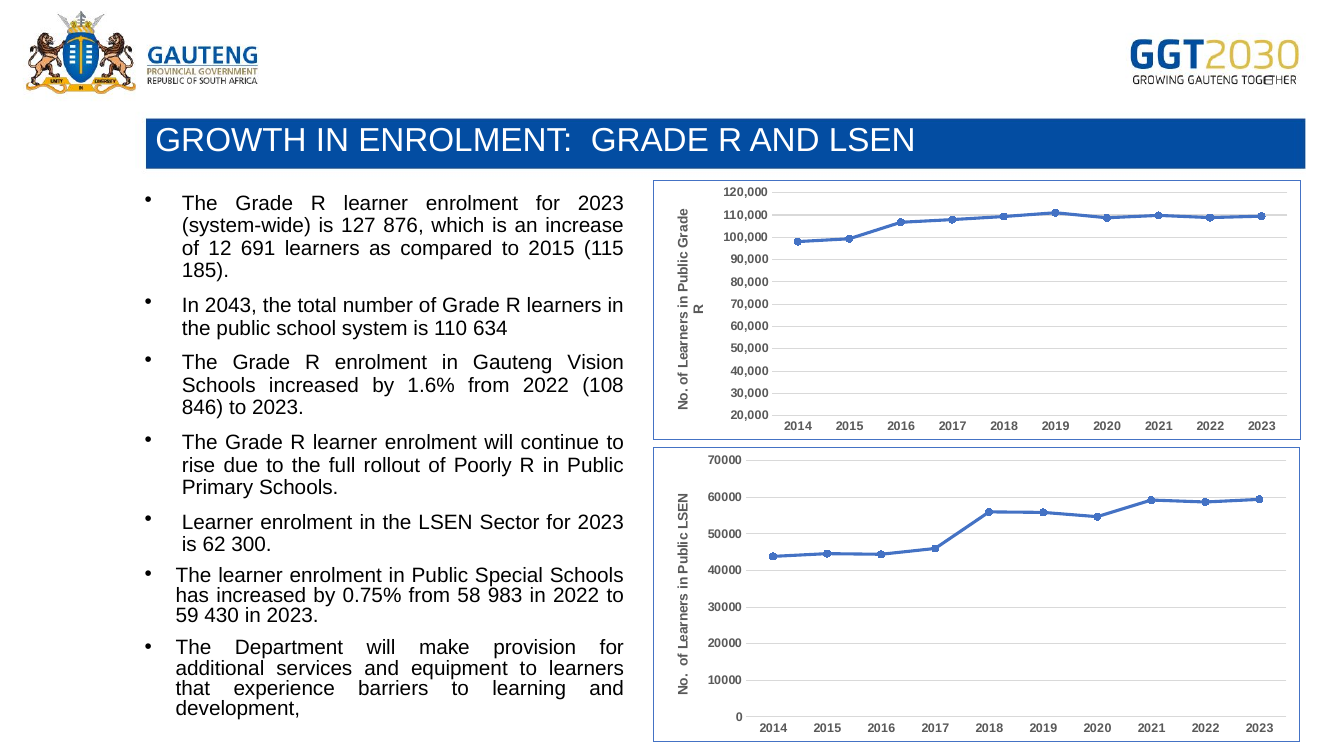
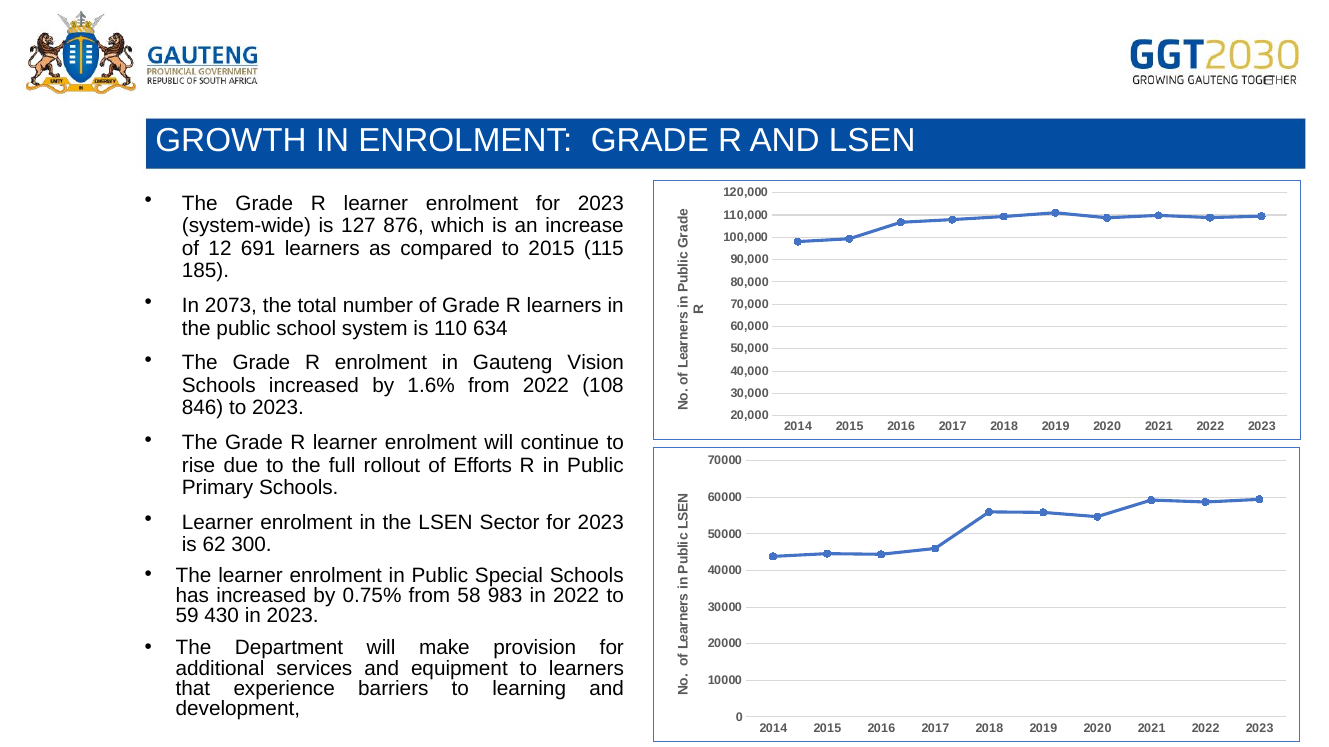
2043: 2043 -> 2073 (231, 306)
Poorly: Poorly -> Efforts (483, 466)
